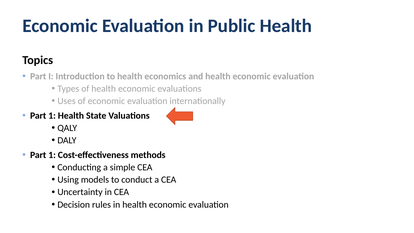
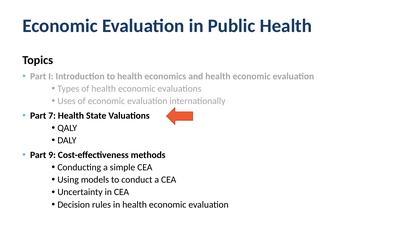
1: 1 -> 7 (52, 116)
1: 1 -> 9 (52, 155)
